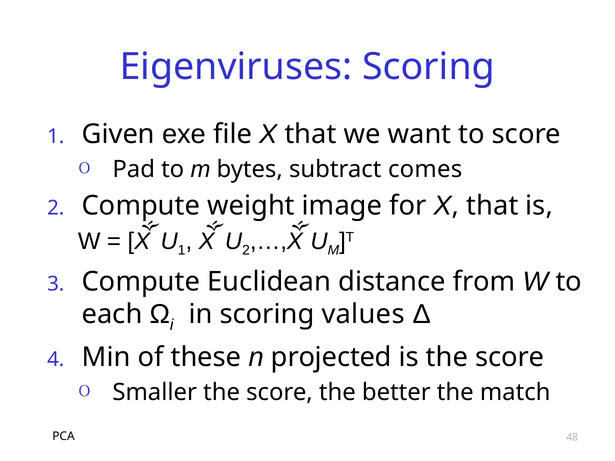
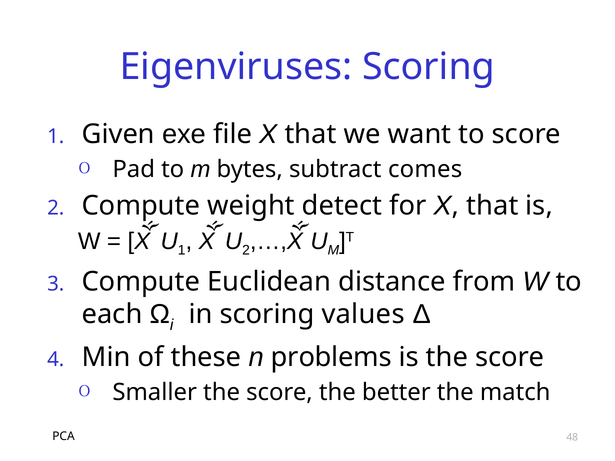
image: image -> detect (342, 206)
projected: projected -> problems (331, 357)
